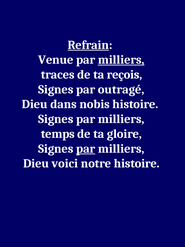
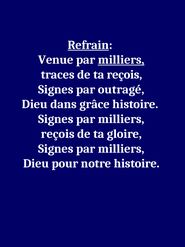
nobis: nobis -> grâce (95, 104)
temps: temps -> reçois (58, 134)
par underline: present -> none (86, 148)
voici: voici -> pour (65, 163)
